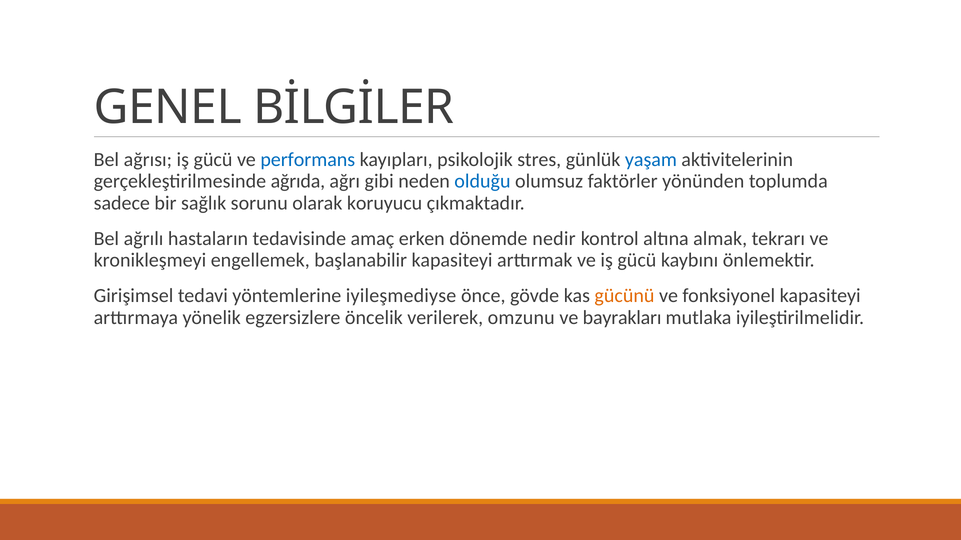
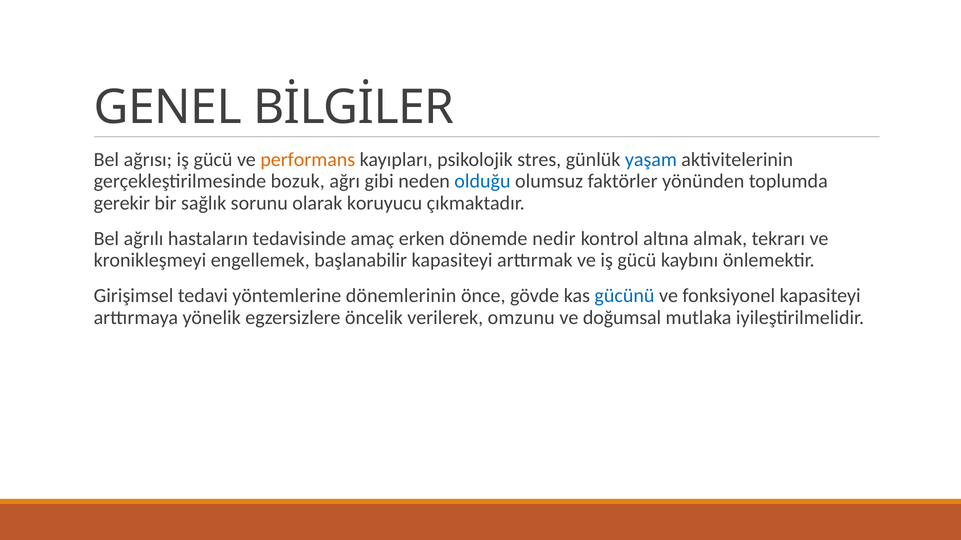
performans colour: blue -> orange (308, 160)
ağrıda: ağrıda -> bozuk (298, 181)
sadece: sadece -> gerekir (122, 203)
iyileşmediyse: iyileşmediyse -> dönemlerinin (401, 296)
gücünü colour: orange -> blue (624, 296)
bayrakları: bayrakları -> doğumsal (622, 318)
